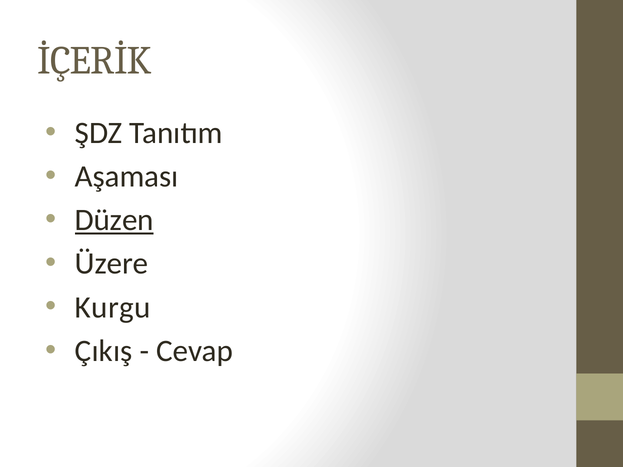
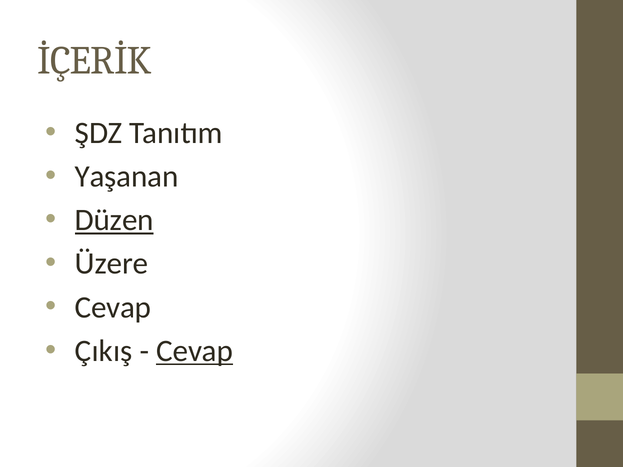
Aşaması: Aşaması -> Yaşanan (127, 177)
Kurgu: Kurgu -> Cevap (113, 307)
Cevap underline: none -> present (195, 351)
